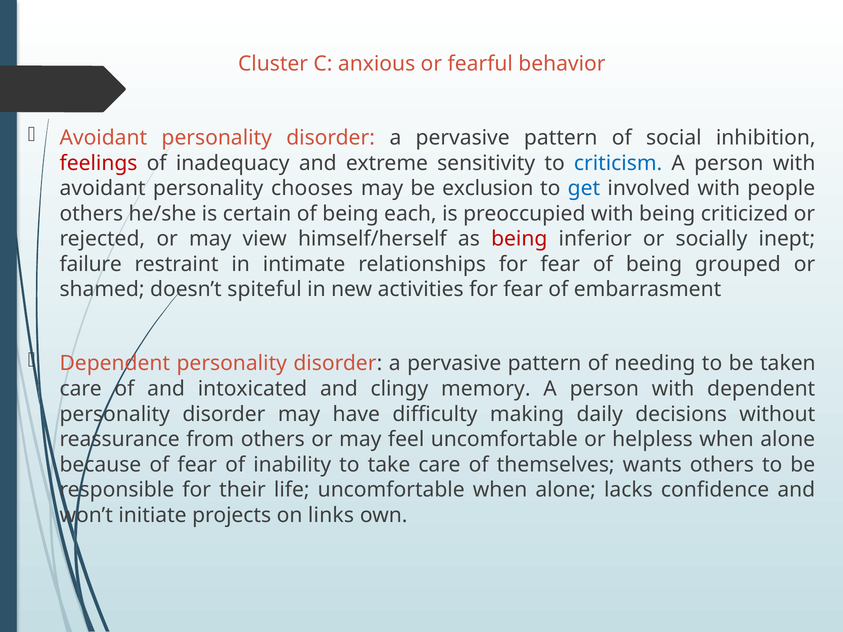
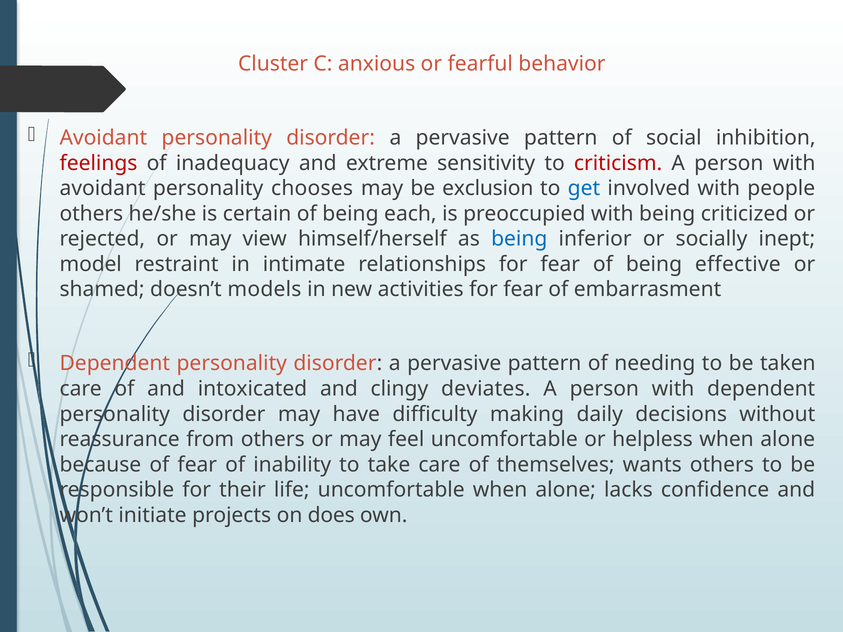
criticism colour: blue -> red (618, 163)
being colour: red -> blue (519, 239)
failure: failure -> model (91, 264)
grouped: grouped -> effective (738, 264)
spiteful: spiteful -> models (264, 290)
memory: memory -> deviates (486, 389)
links: links -> does (331, 515)
